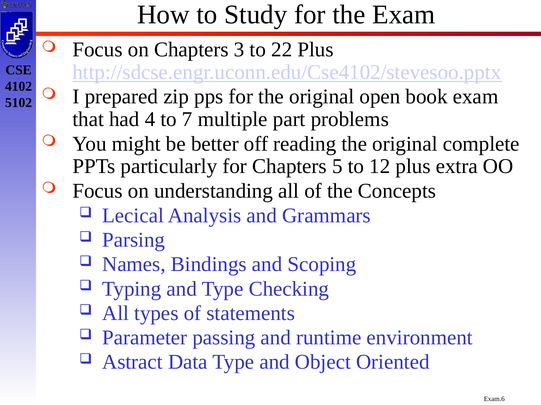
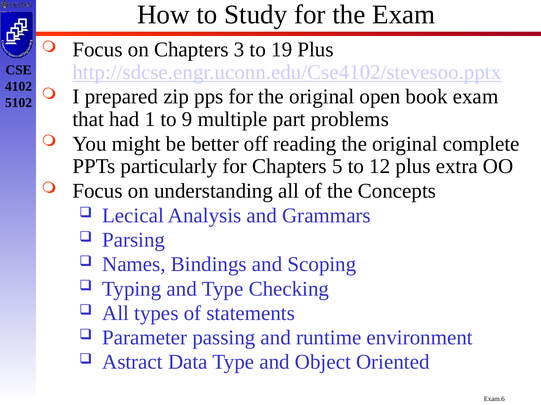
22: 22 -> 19 (282, 50)
4: 4 -> 1 (150, 119)
7: 7 -> 9 (187, 119)
